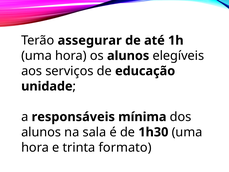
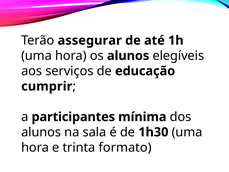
unidade: unidade -> cumprir (47, 86)
responsáveis: responsáveis -> participantes (73, 117)
